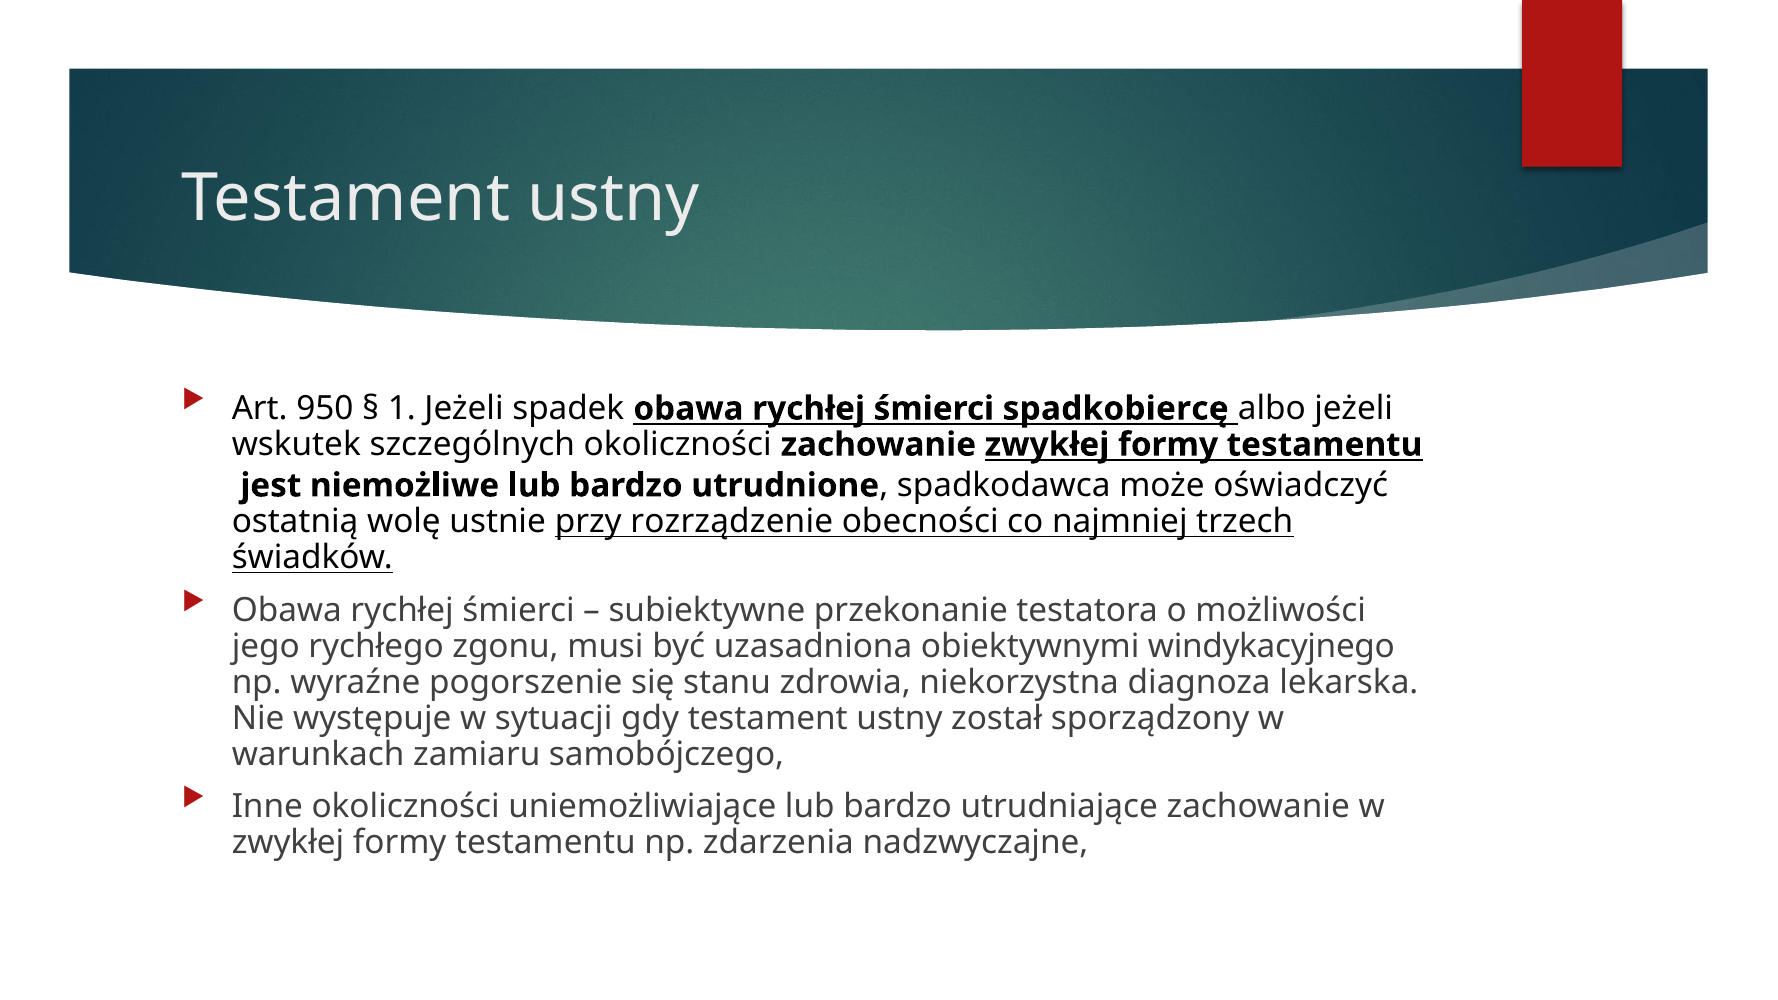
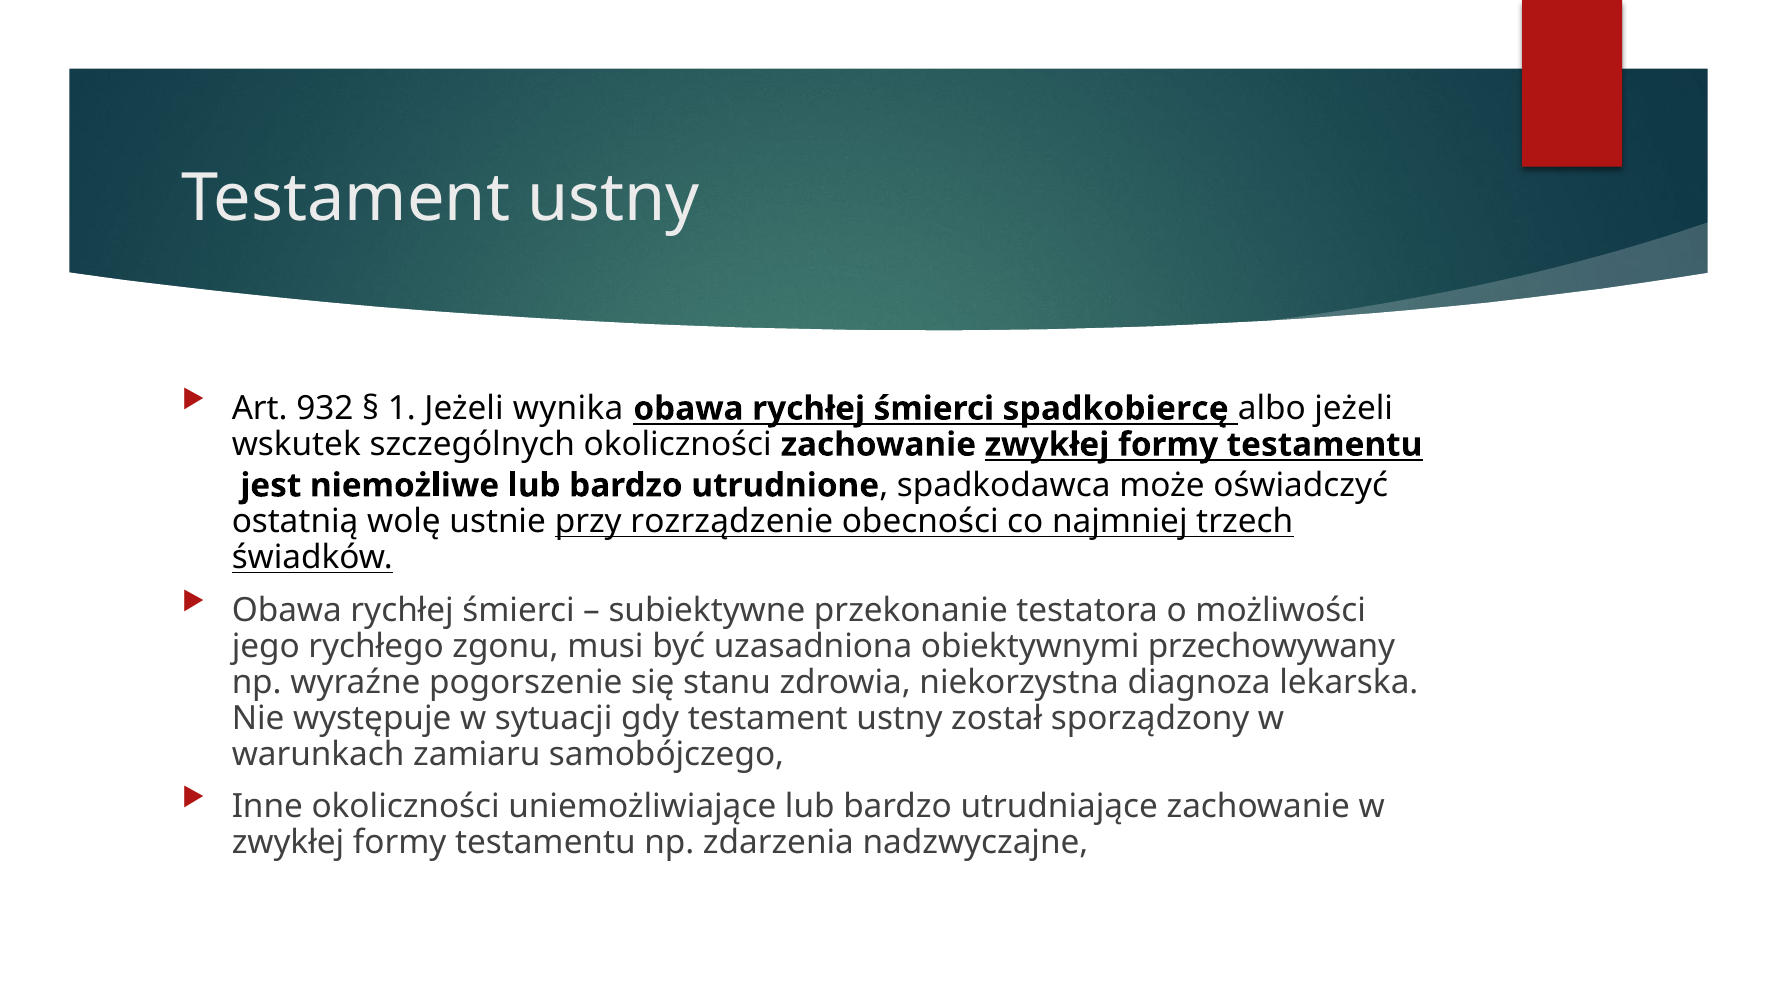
950: 950 -> 932 (325, 409)
spadek: spadek -> wynika (568, 409)
windykacyjnego: windykacyjnego -> przechowywany (1271, 646)
